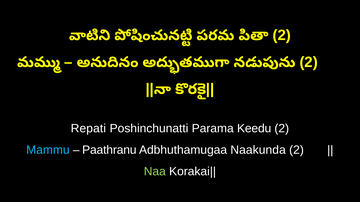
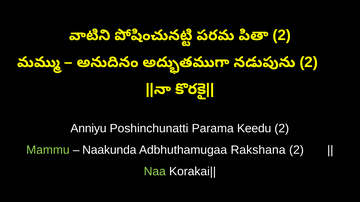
Repati: Repati -> Anniyu (88, 129)
Mammu colour: light blue -> light green (48, 150)
Paathranu: Paathranu -> Naakunda (109, 150)
Naakunda: Naakunda -> Rakshana (258, 150)
